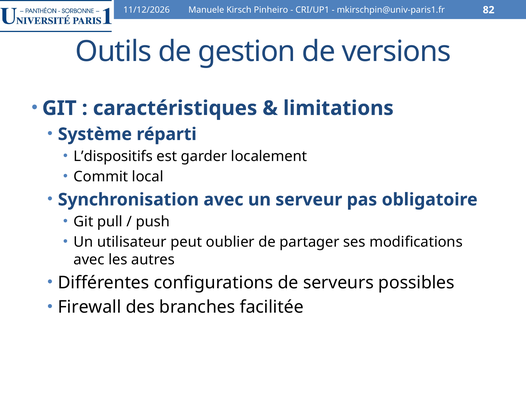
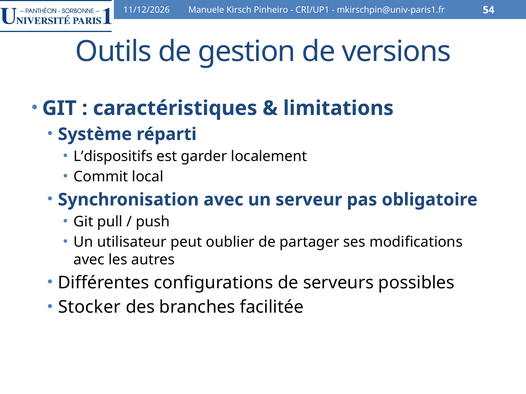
82: 82 -> 54 (489, 10)
Firewall: Firewall -> Stocker (89, 308)
